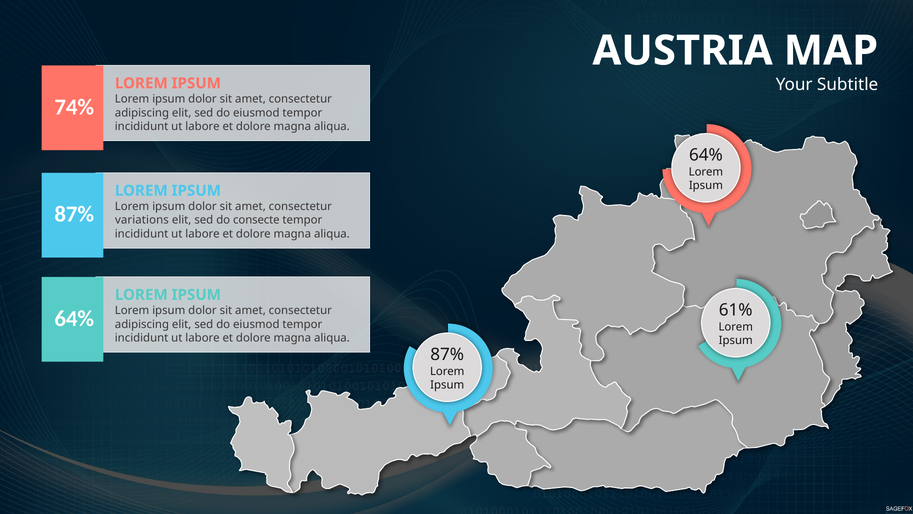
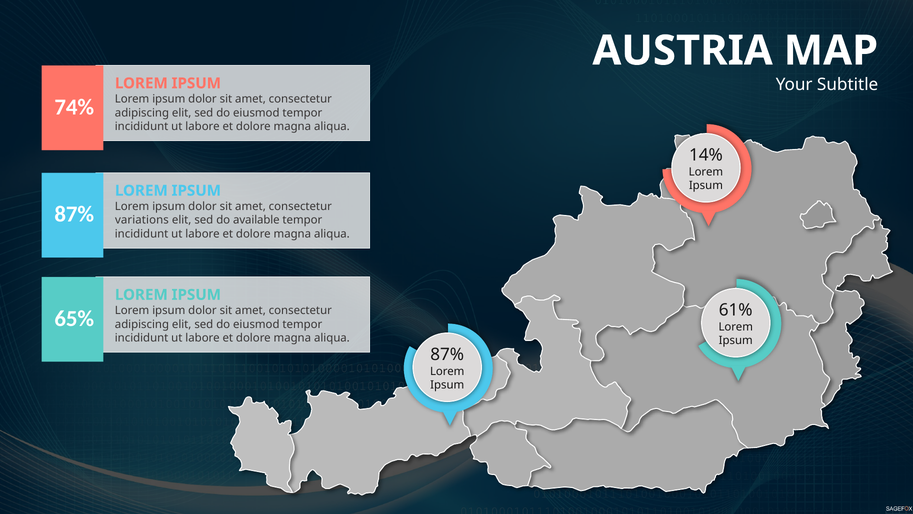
64%: 64% -> 14% (706, 155)
consecte: consecte -> available (256, 220)
64%: 64% -> 65% (74, 318)
